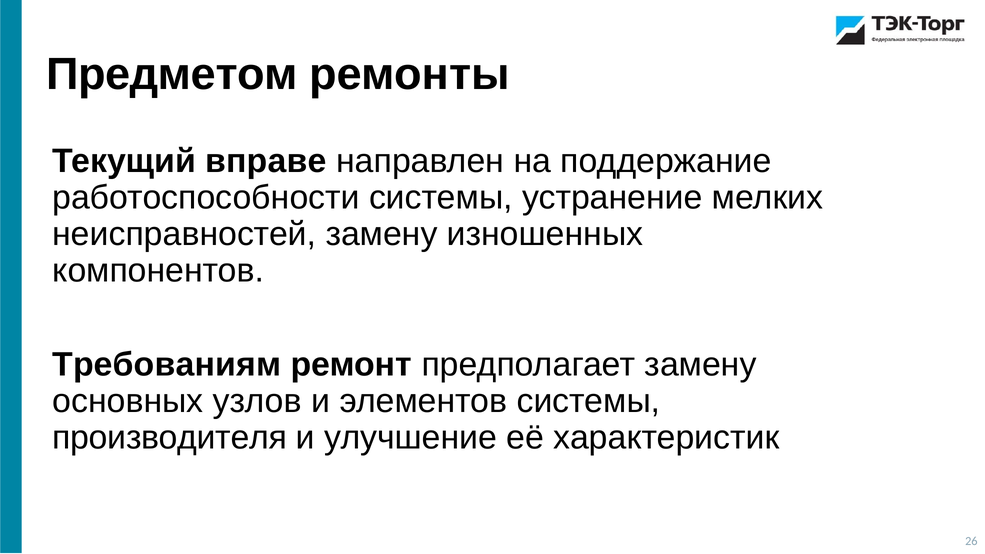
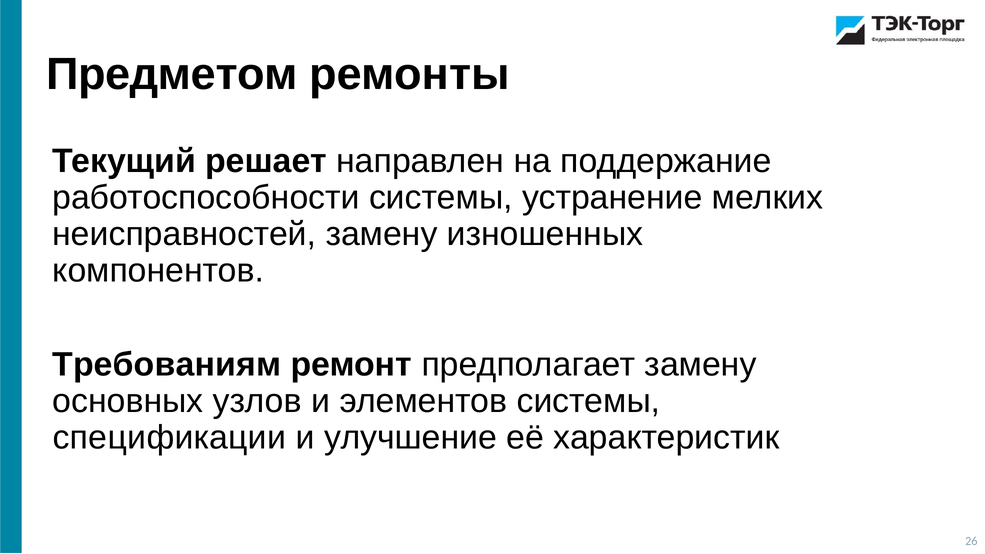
вправе: вправе -> решает (266, 161)
производителя: производителя -> спецификации (169, 438)
